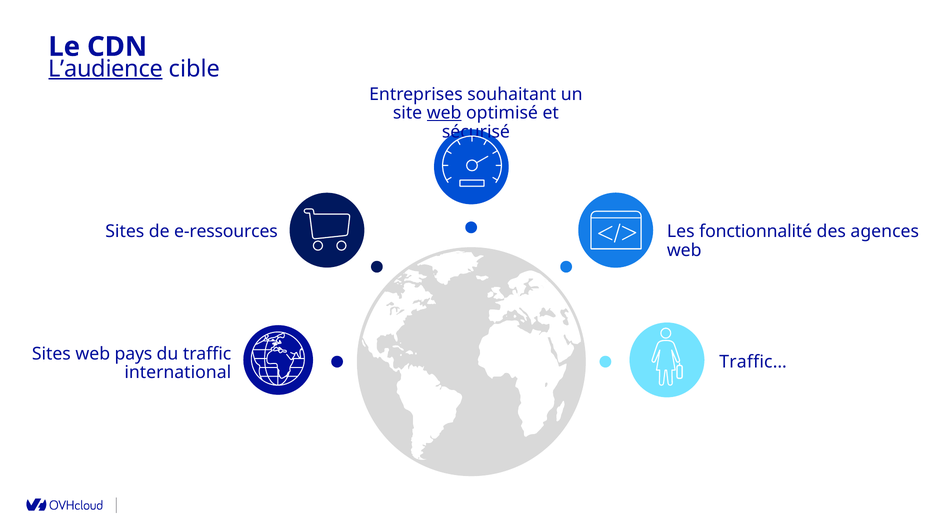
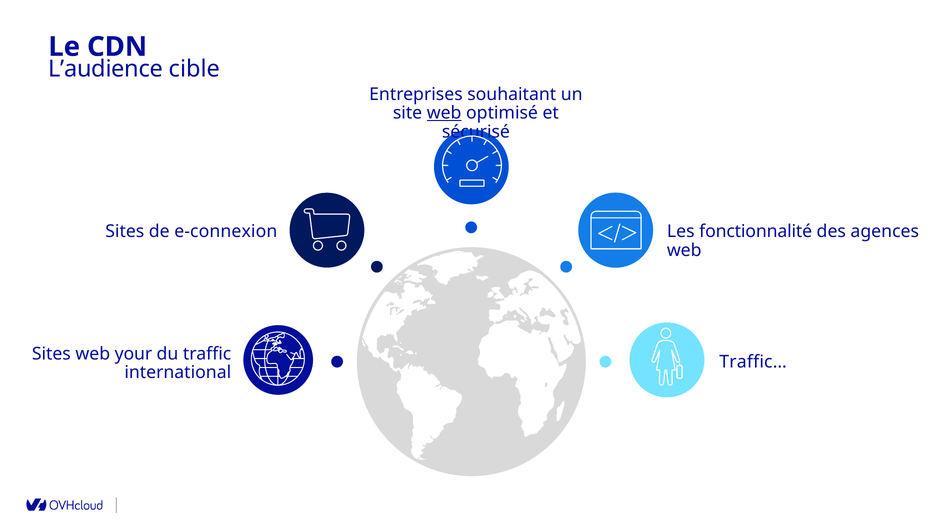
L’audience underline: present -> none (106, 69)
e-ressources: e-ressources -> e-connexion (226, 232)
pays: pays -> your (133, 354)
